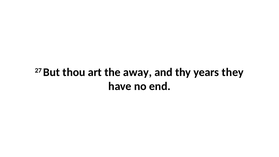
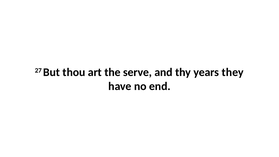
away: away -> serve (138, 72)
